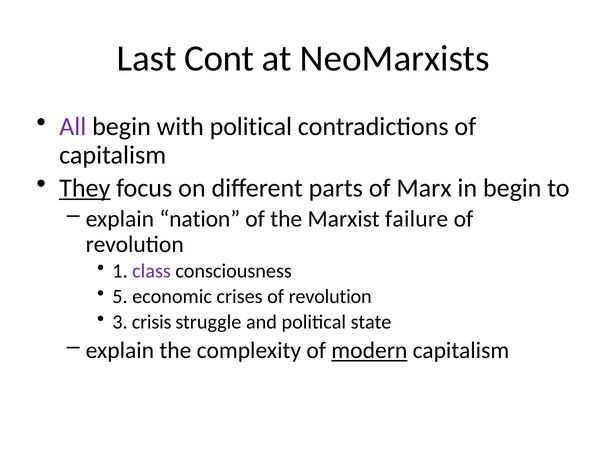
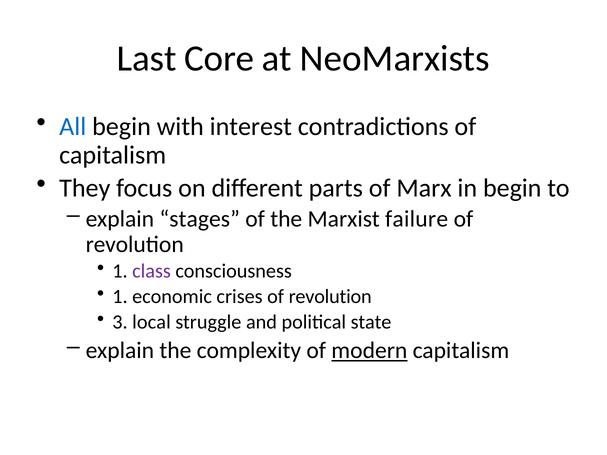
Cont: Cont -> Core (219, 59)
All colour: purple -> blue (73, 127)
with political: political -> interest (251, 127)
They underline: present -> none (85, 188)
nation: nation -> stages (200, 219)
5: 5 -> 1 (120, 297)
crisis: crisis -> local (151, 322)
